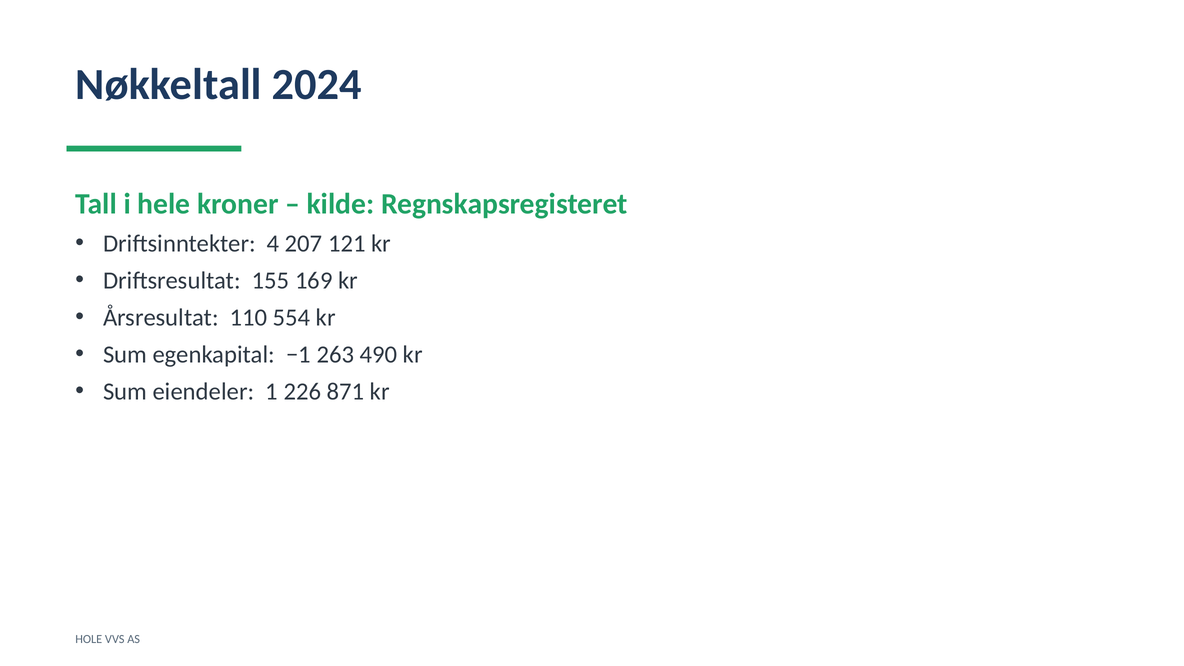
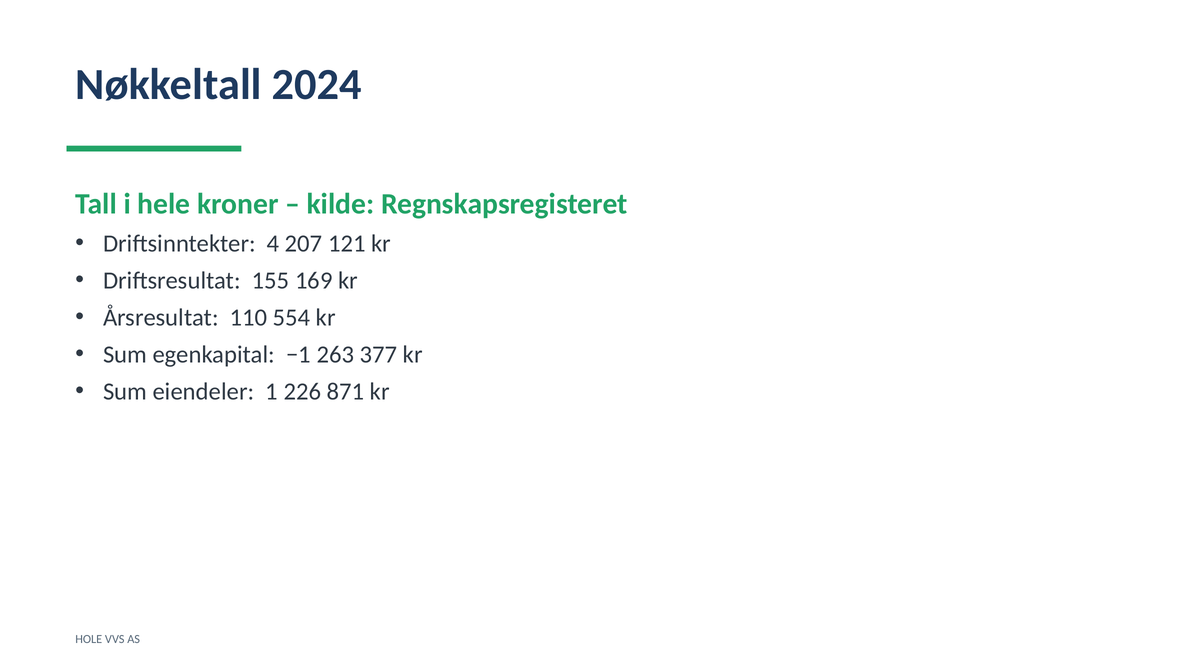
490: 490 -> 377 (378, 355)
